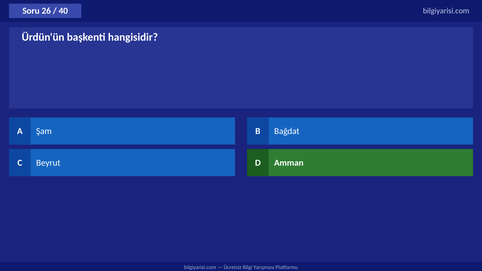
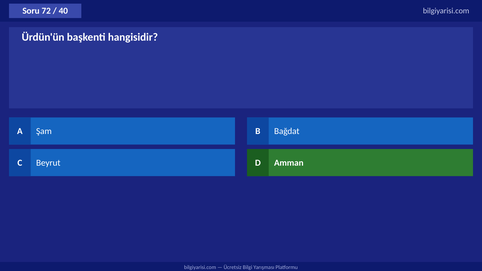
26: 26 -> 72 (46, 11)
